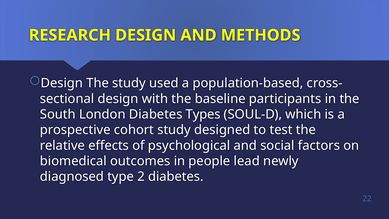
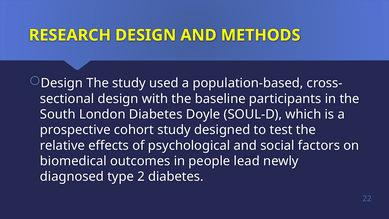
Types: Types -> Doyle (203, 114)
